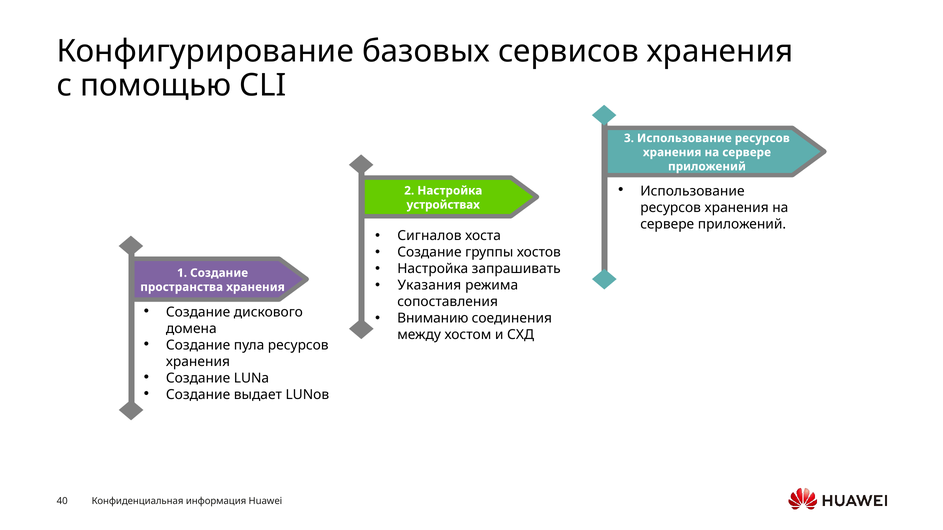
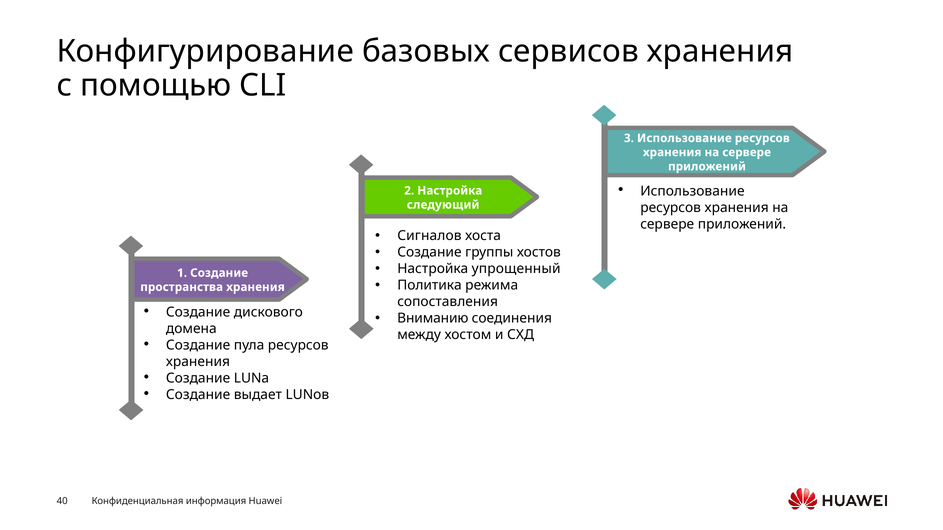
устройствах: устройствах -> следующий (443, 205)
запрашивать: запрашивать -> упрощенный (516, 269)
Указания: Указания -> Политика (430, 286)
